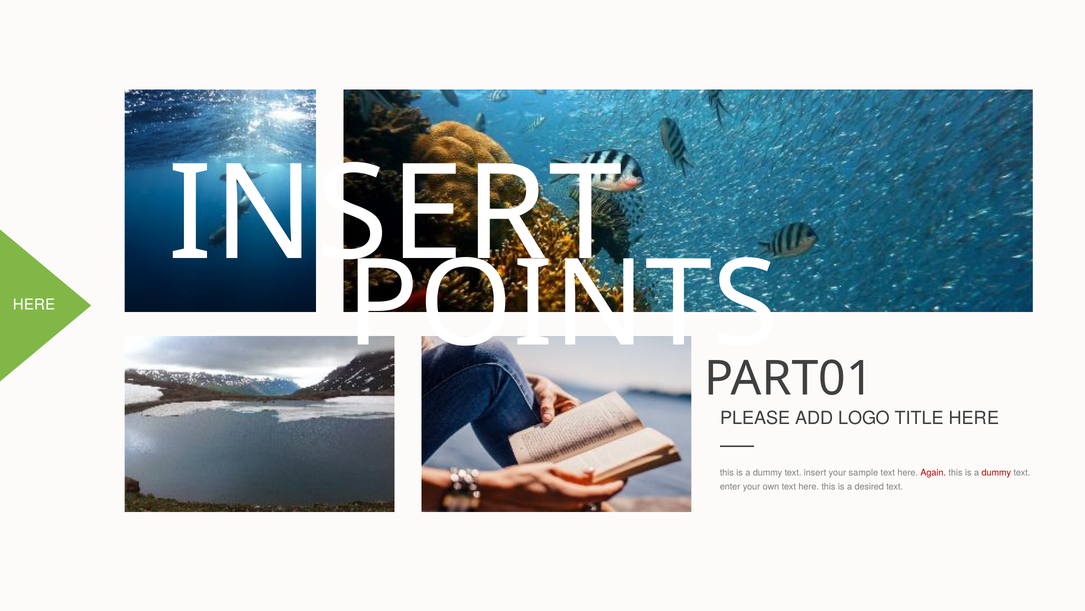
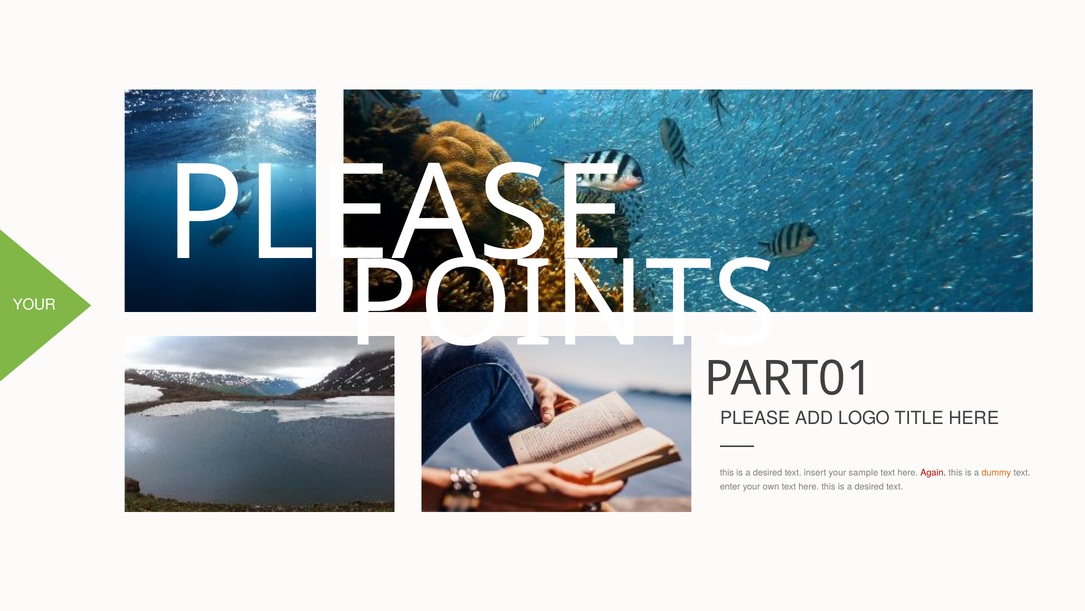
INSERT: INSERT -> PLEASE (395, 214)
HERE: HERE -> YOUR (34, 304)
dummy: dummy -> desired (768, 472)
dummy colour: red -> orange (996, 472)
